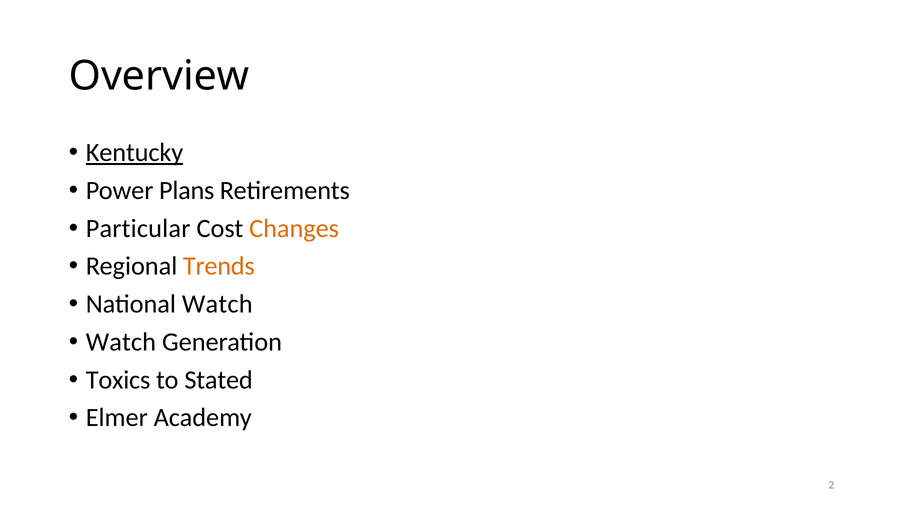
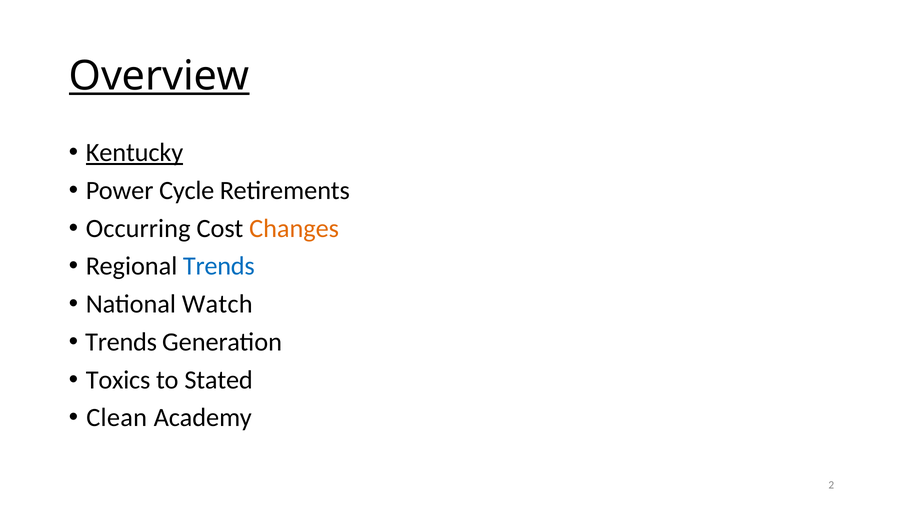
Overview underline: none -> present (159, 76)
Plans: Plans -> Cycle (187, 191)
Particular: Particular -> Occurring (138, 228)
Trends colour: orange -> blue (219, 266)
Watch: Watch -> Trends (121, 342)
Elmer: Elmer -> Clean (117, 418)
